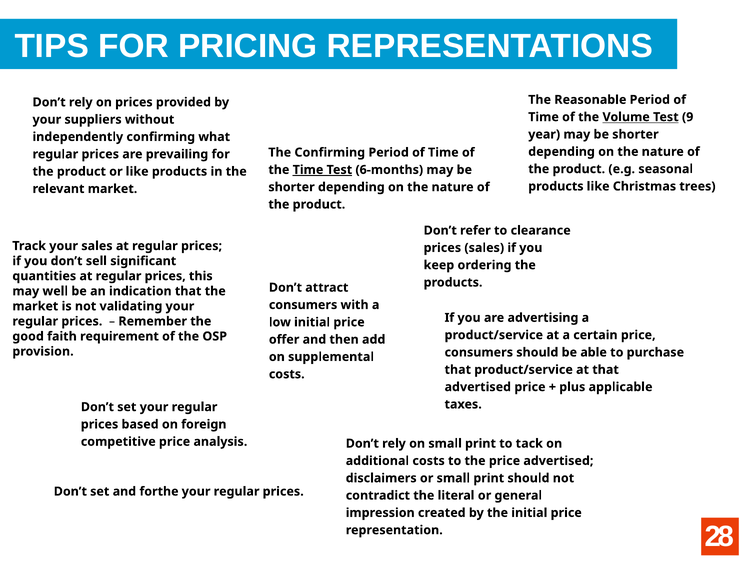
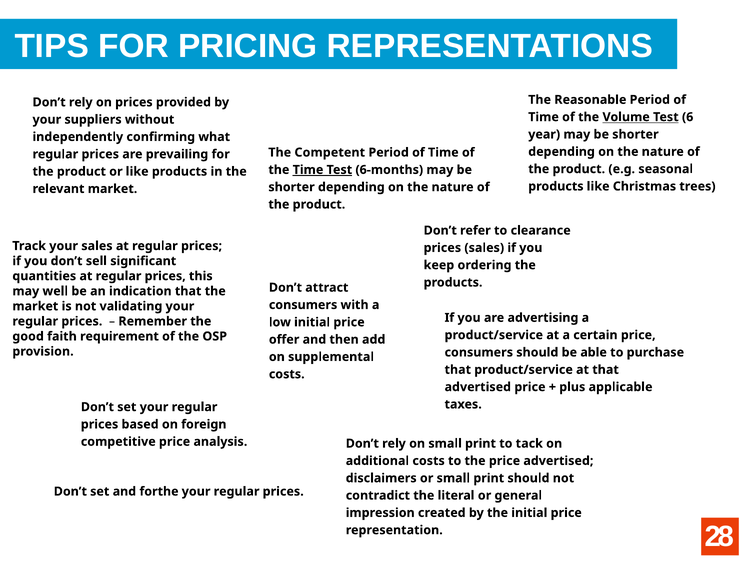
9: 9 -> 6 (688, 117)
The Confirming: Confirming -> Competent (330, 152)
